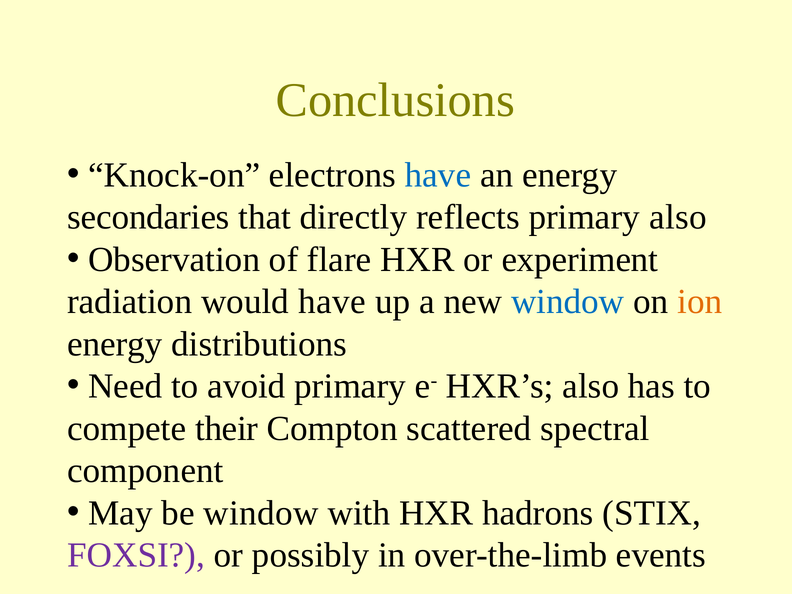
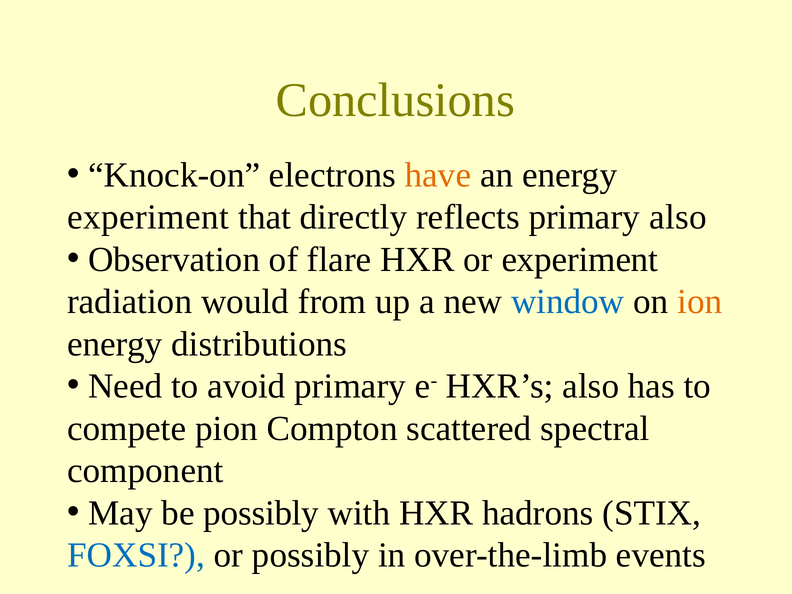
have colour: blue -> orange (438, 175)
secondaries: secondaries -> experiment (148, 217)
would have: have -> from (332, 302)
their: their -> pion (227, 428)
be window: window -> possibly (261, 513)
FOXSI colour: purple -> blue (136, 555)
